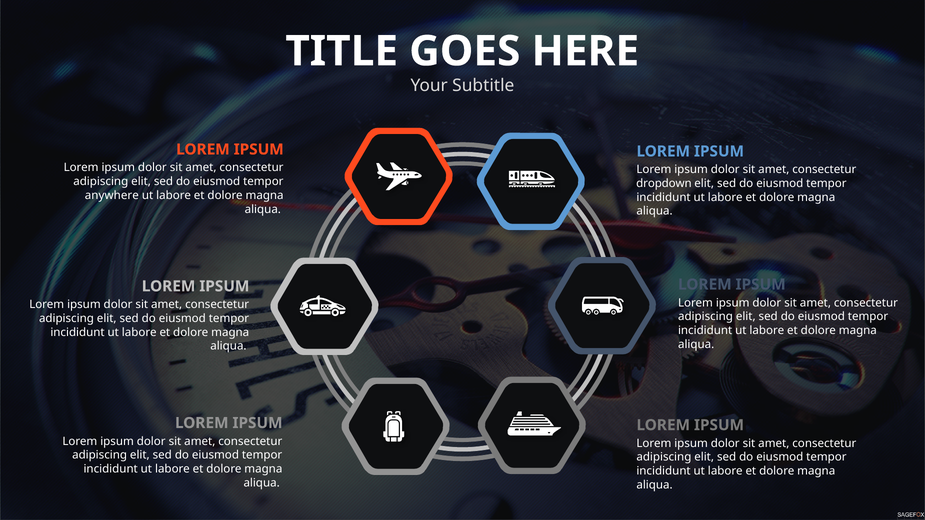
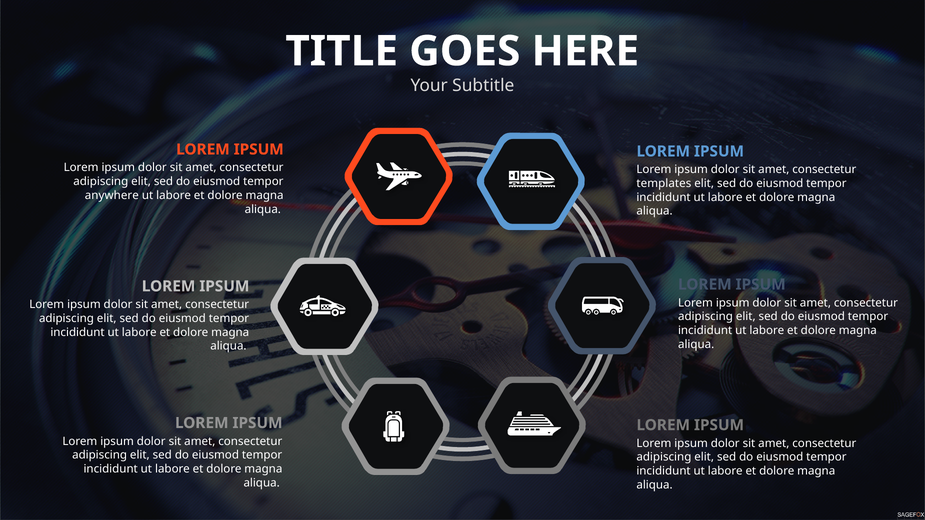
dropdown: dropdown -> templates (664, 184)
